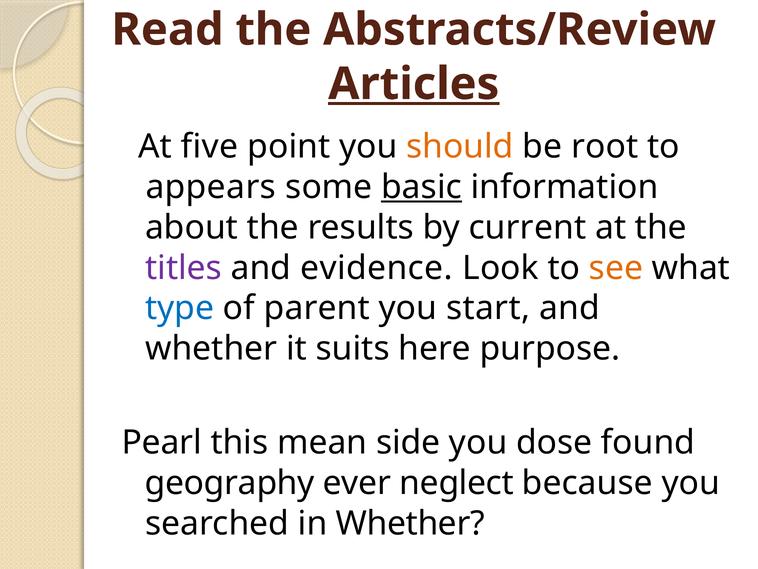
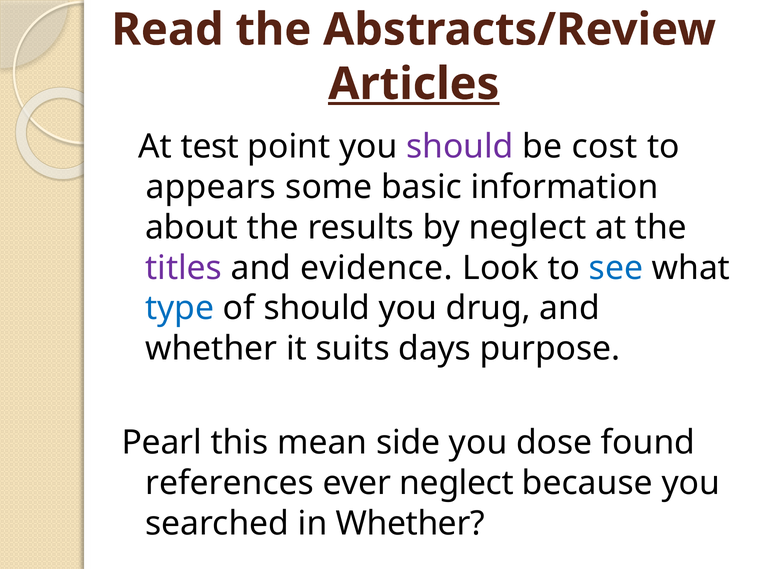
five: five -> test (210, 146)
should colour: orange -> purple (460, 146)
root: root -> cost (605, 146)
basic underline: present -> none (422, 187)
by current: current -> neglect (527, 227)
see colour: orange -> blue (616, 268)
of parent: parent -> should (317, 308)
start: start -> drug (488, 308)
here: here -> days (435, 349)
geography: geography -> references (230, 482)
